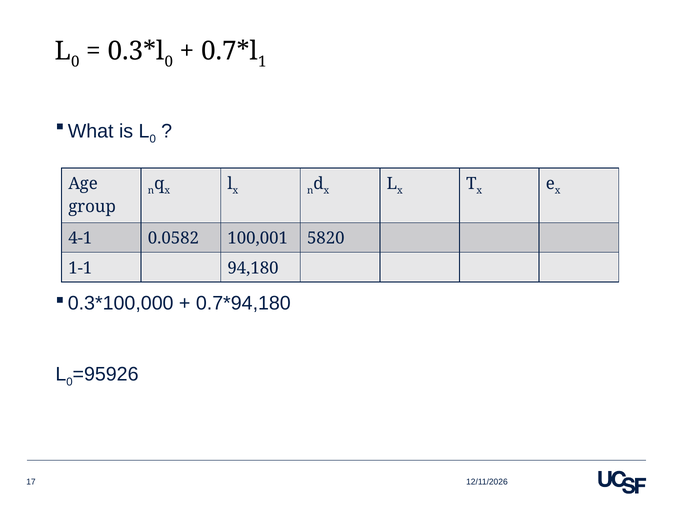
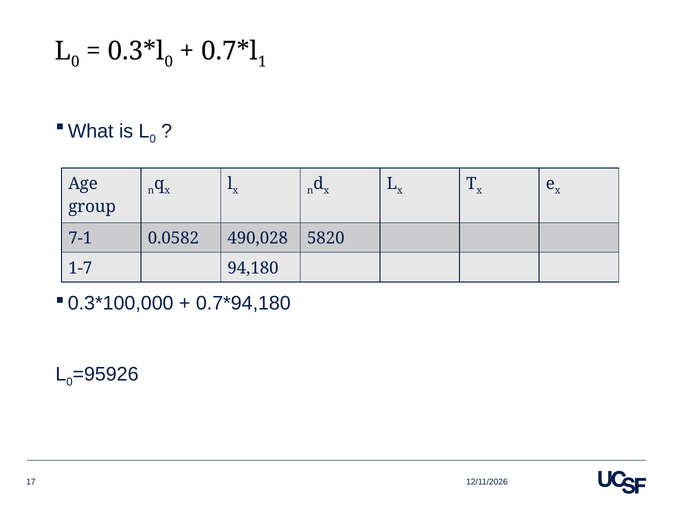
4-1: 4-1 -> 7-1 (80, 238)
100,001: 100,001 -> 490,028 (258, 238)
1-1: 1-1 -> 1-7 (80, 268)
